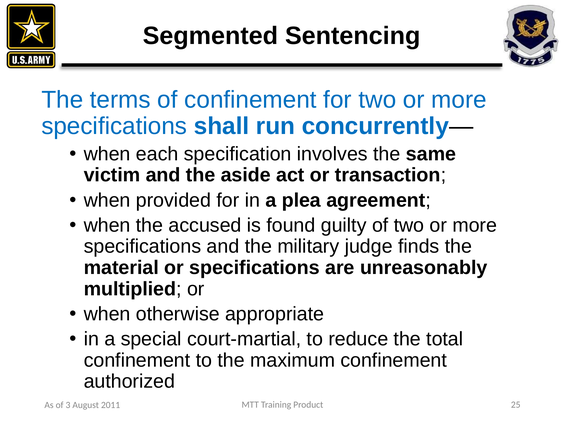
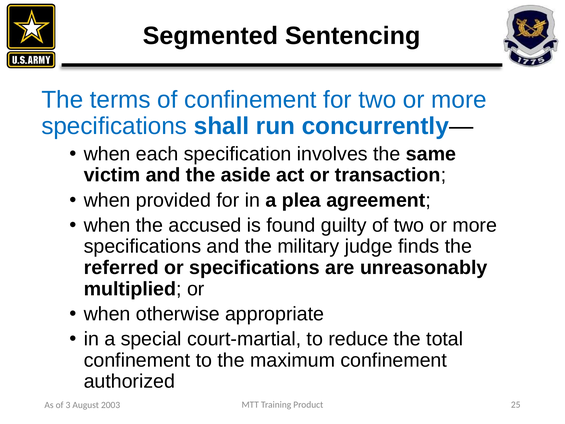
material: material -> referred (121, 268)
2011: 2011 -> 2003 (111, 405)
